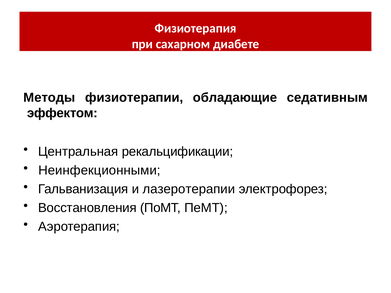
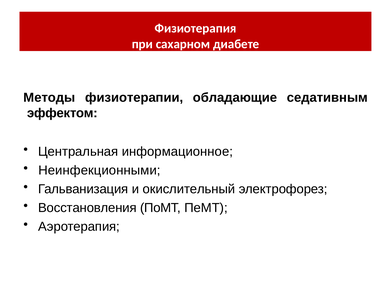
рекальцификации: рекальцификации -> информационное (177, 152)
лазеротерапии: лазеротерапии -> окислительный (189, 189)
